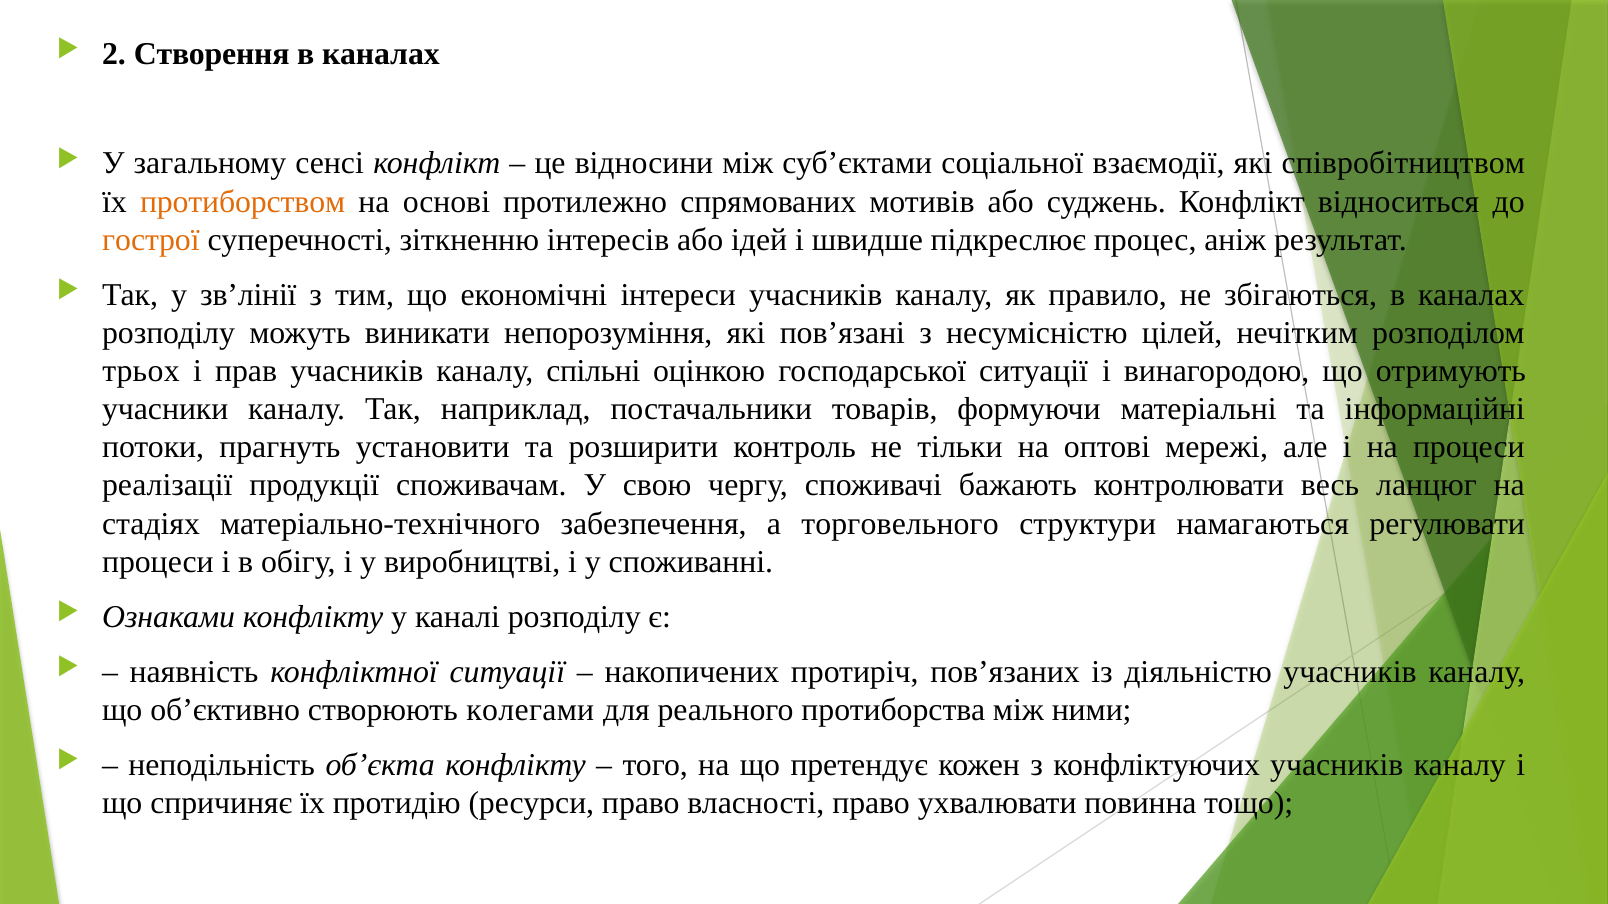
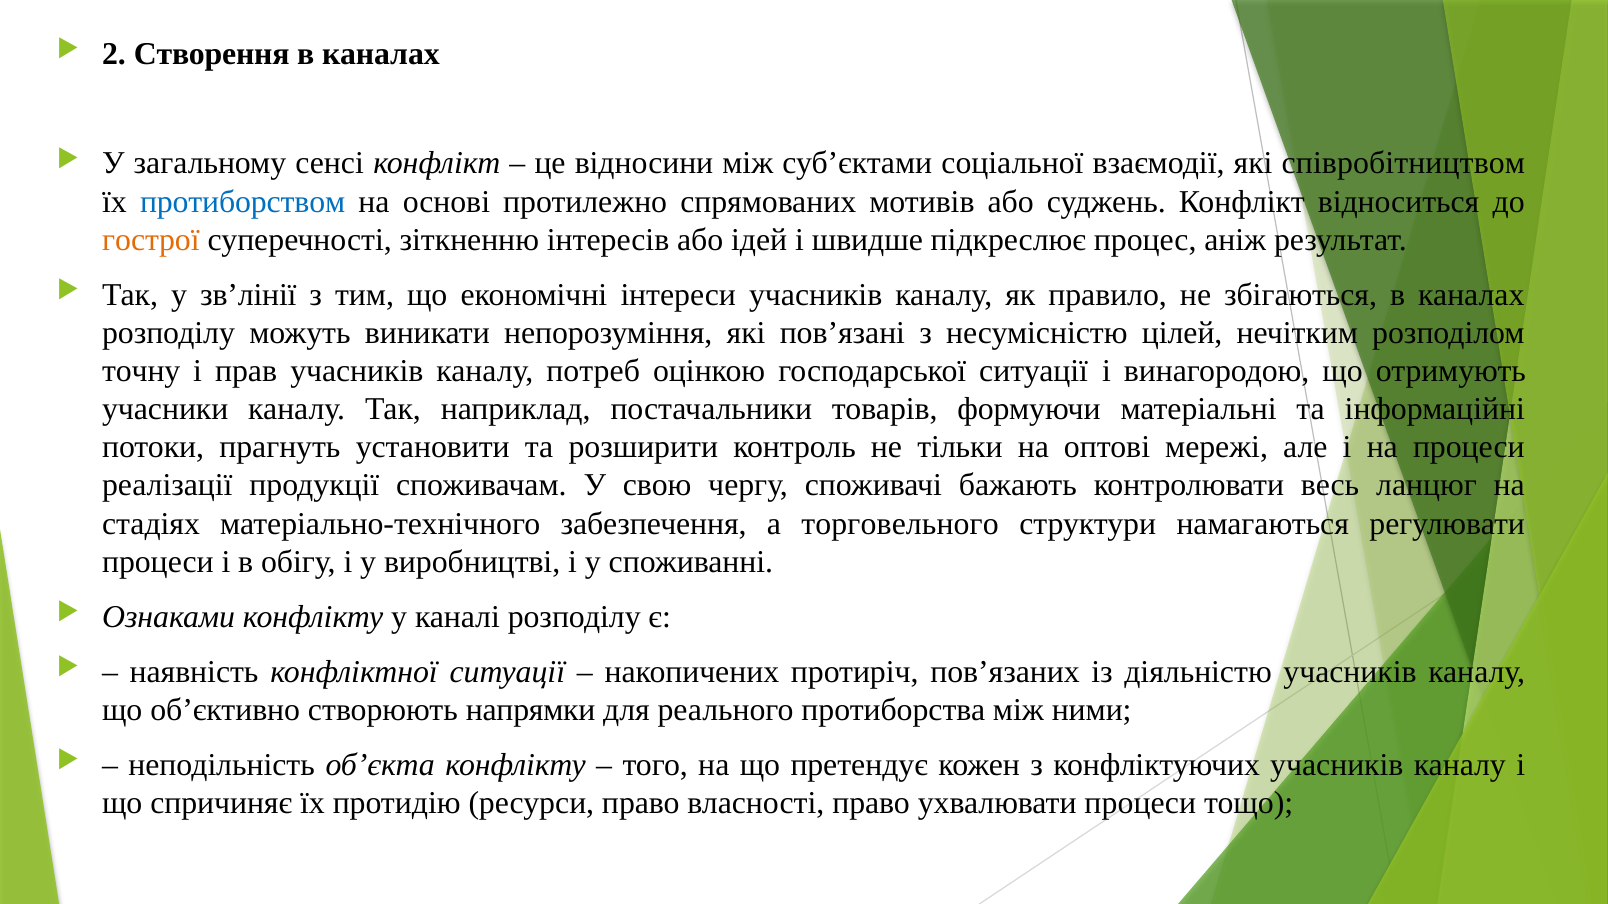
протиборством colour: orange -> blue (243, 202)
трьох: трьох -> точну (141, 371)
спільні: спільні -> потреб (593, 371)
колегами: колегами -> напрямки (531, 710)
ухвалювати повинна: повинна -> процеси (1140, 803)
